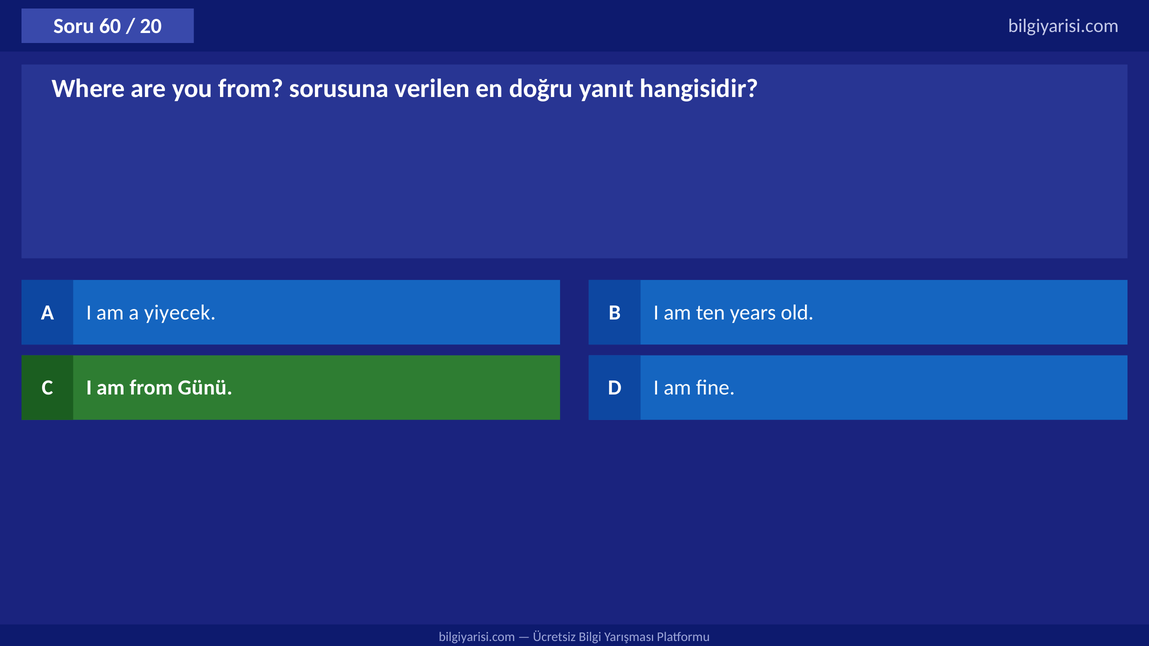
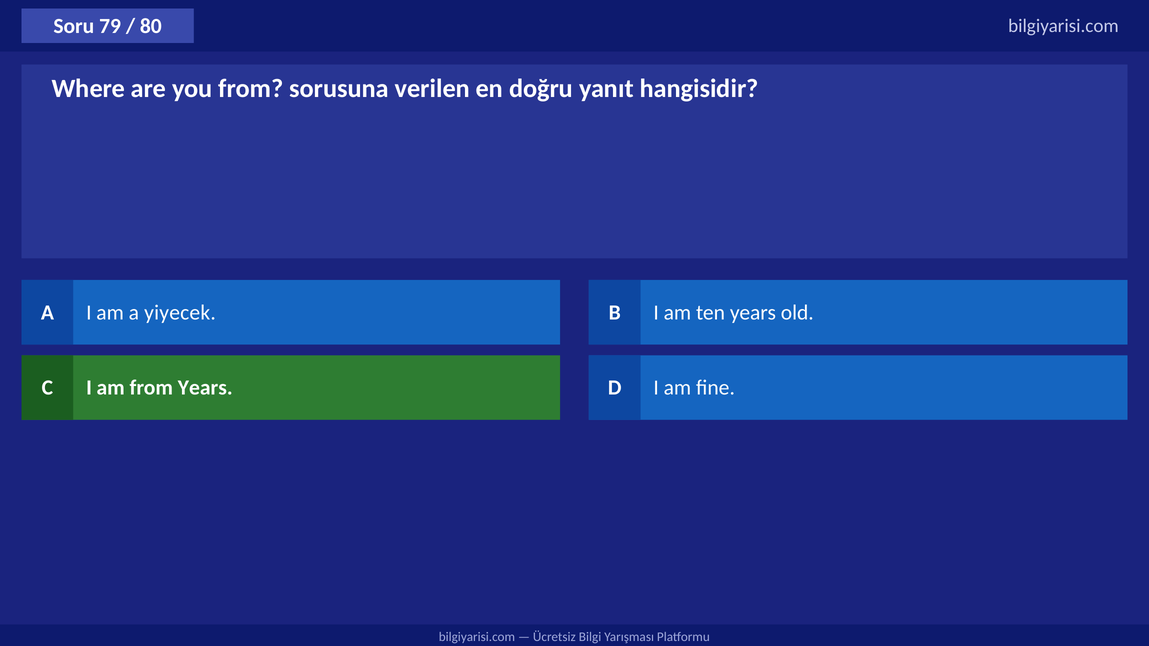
60: 60 -> 79 (110, 26)
20: 20 -> 80 (151, 26)
from Günü: Günü -> Years (205, 388)
